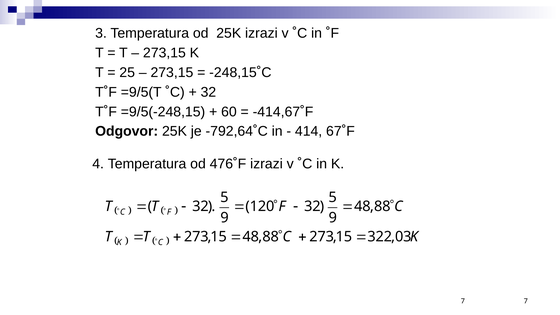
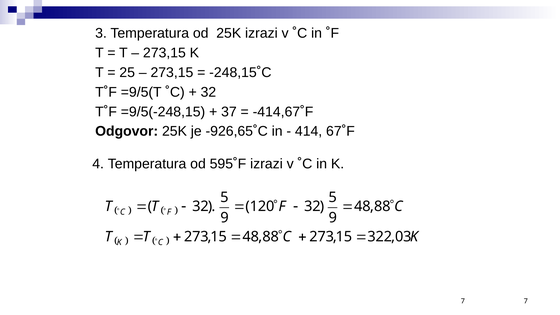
60: 60 -> 37 (229, 112)
-792,64˚C: -792,64˚C -> -926,65˚C (237, 131)
476˚F: 476˚F -> 595˚F (228, 164)
